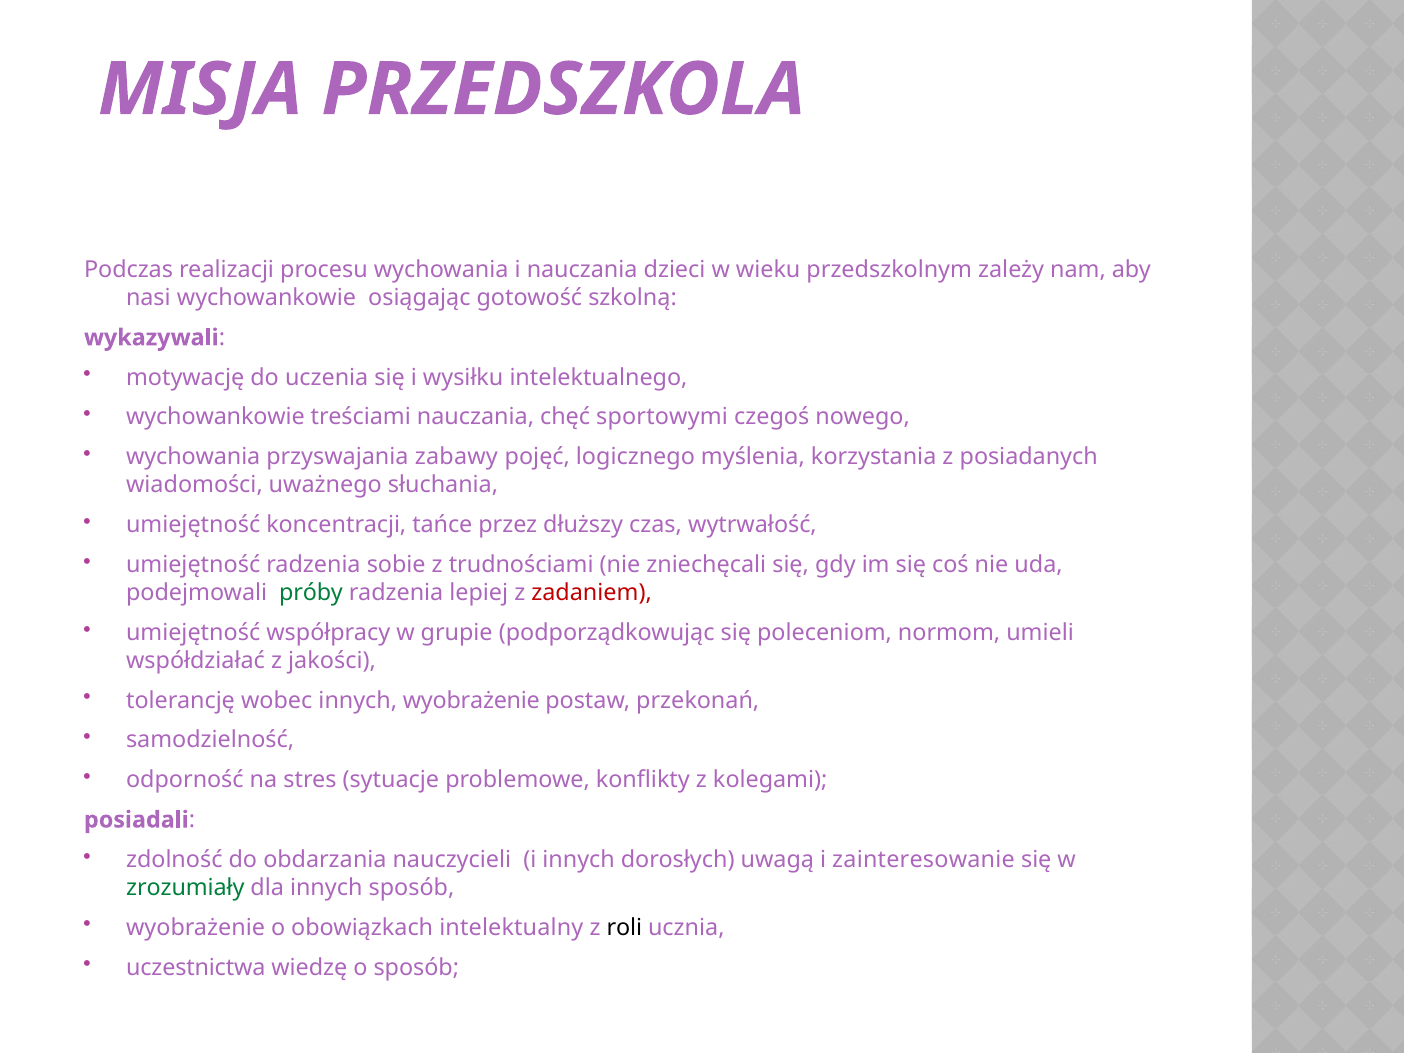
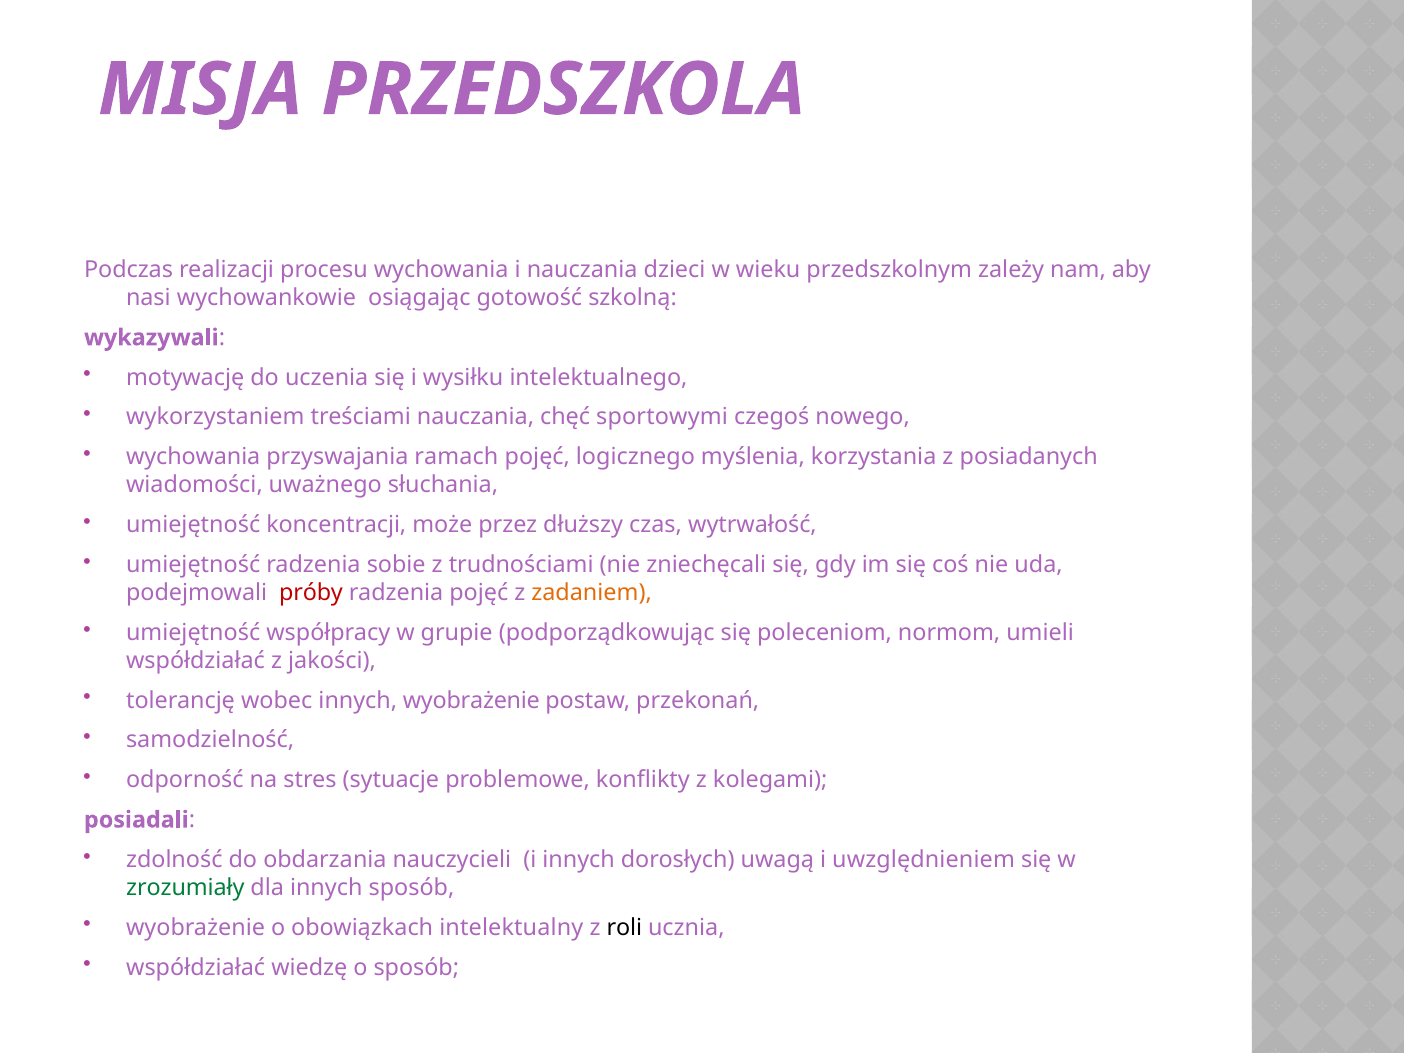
wychowankowie: wychowankowie -> wykorzystaniem (215, 417)
zabawy: zabawy -> ramach (456, 457)
tańce: tańce -> może (442, 525)
próby colour: green -> red (311, 593)
radzenia lepiej: lepiej -> pojęć (479, 593)
zadaniem colour: red -> orange (592, 593)
zainteresowanie: zainteresowanie -> uwzględnieniem (924, 860)
uczestnictwa: uczestnictwa -> współdziałać (196, 967)
